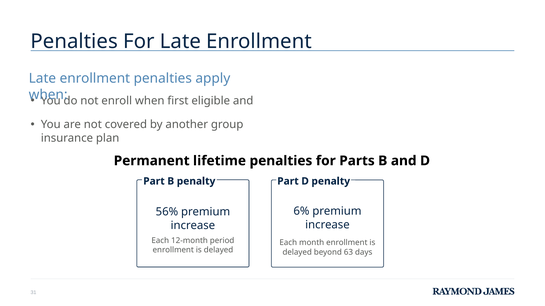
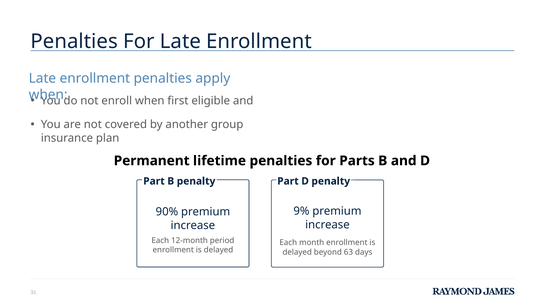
6%: 6% -> 9% (301, 212)
56%: 56% -> 90% (167, 212)
